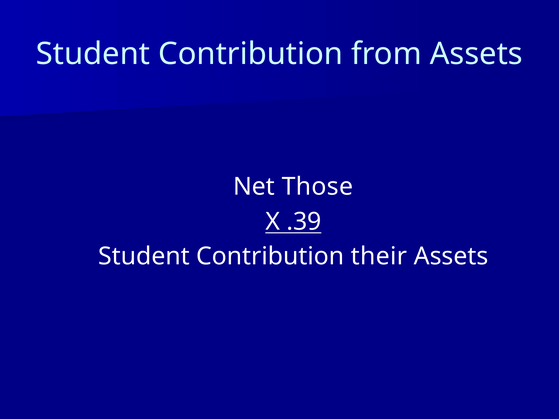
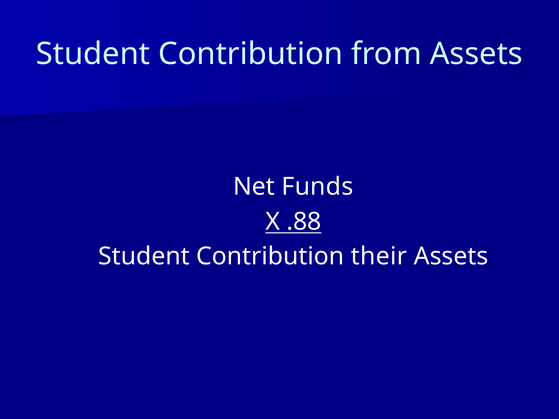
Those: Those -> Funds (317, 187)
.39: .39 -> .88 (304, 222)
